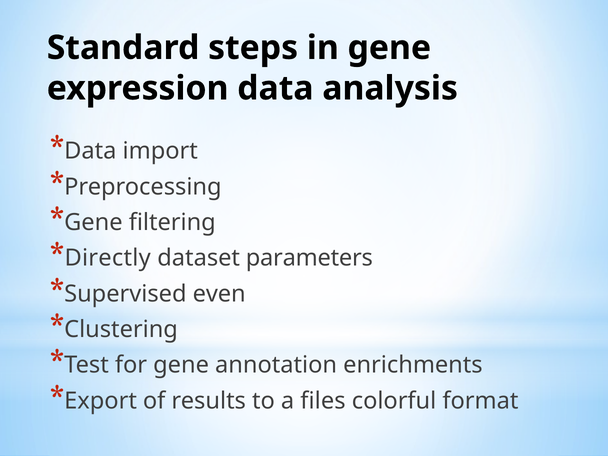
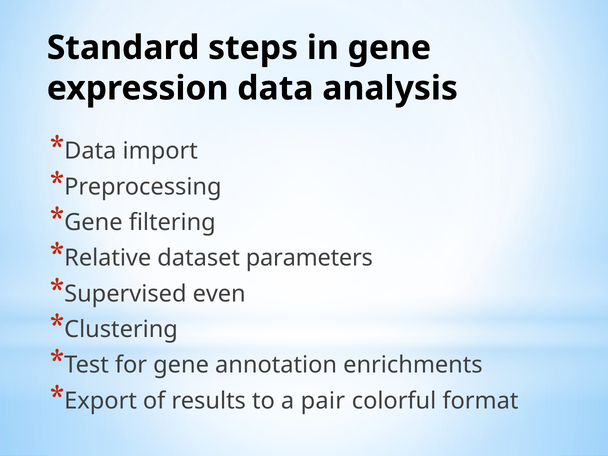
Directly: Directly -> Relative (108, 258)
files: files -> pair (323, 401)
